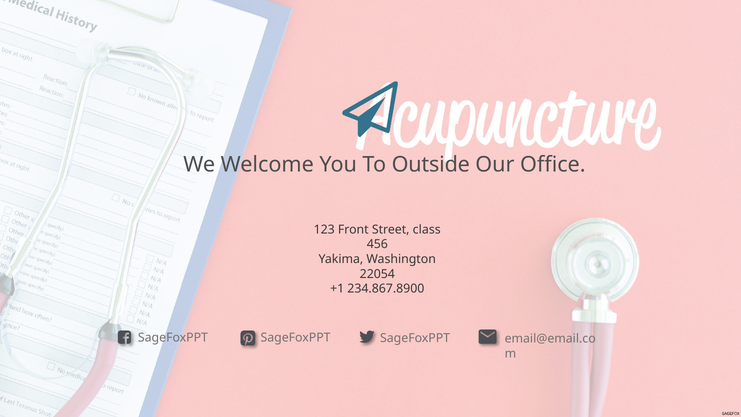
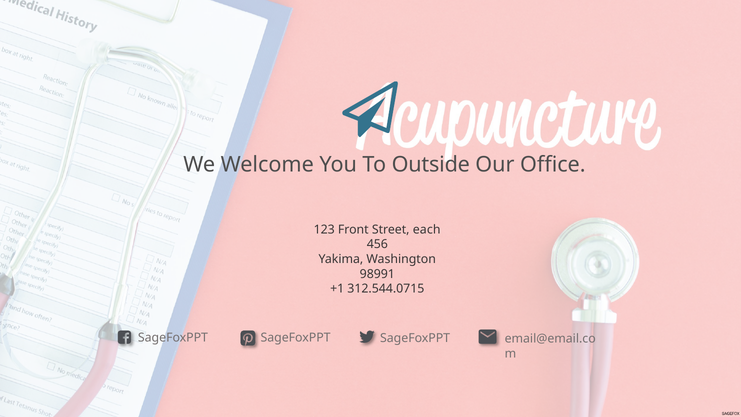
class: class -> each (427, 229)
22054: 22054 -> 98991 (377, 274)
234.867.8900: 234.867.8900 -> 312.544.0715 (386, 289)
